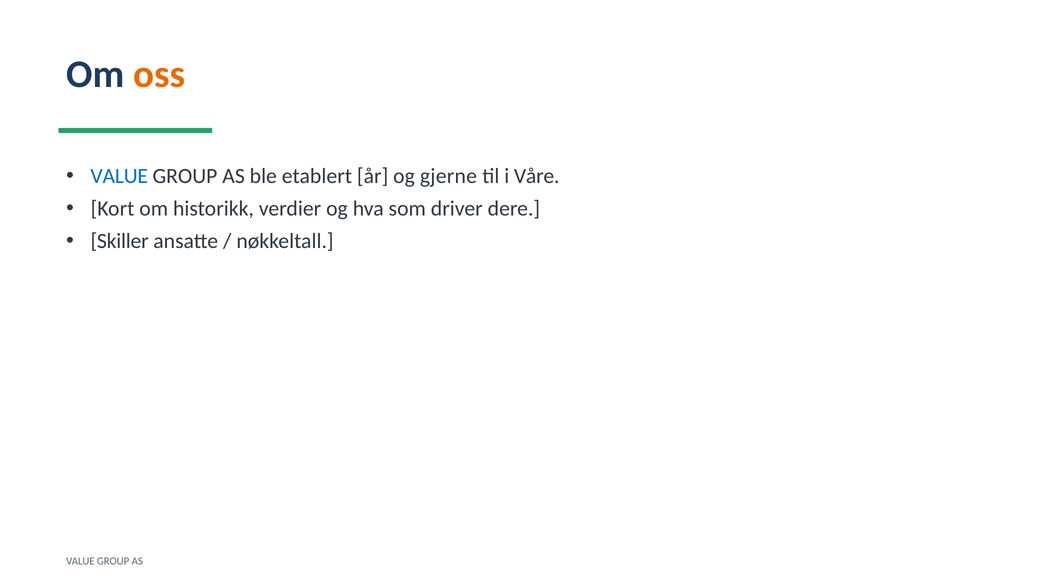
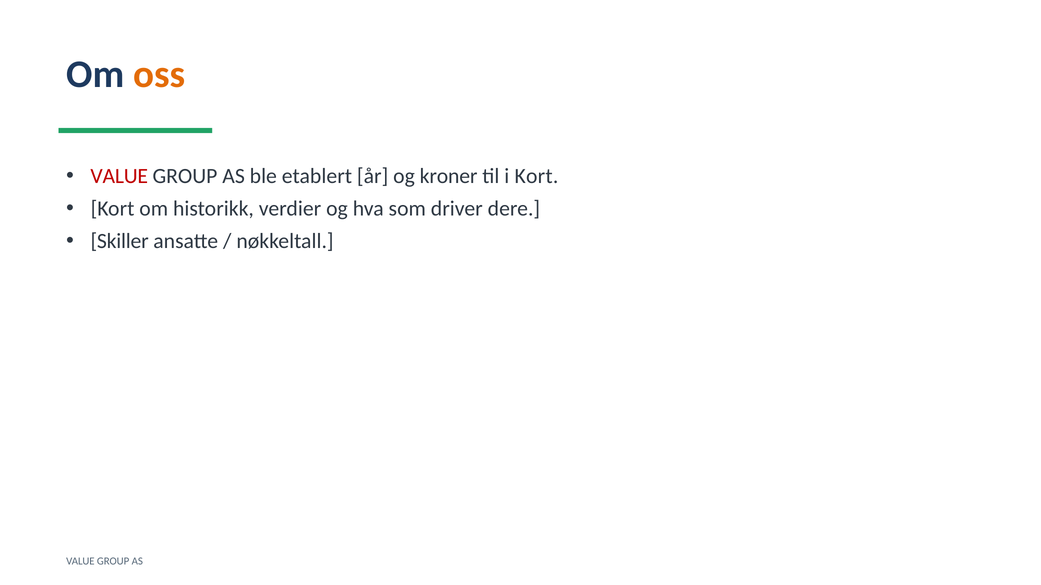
VALUE colour: blue -> red (119, 176)
gjerne: gjerne -> kroner (449, 176)
i Våre: Våre -> Kort (536, 176)
